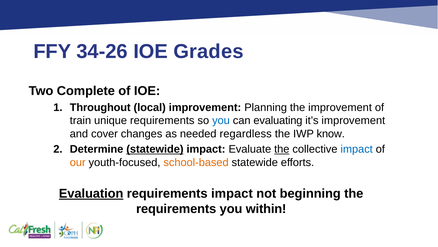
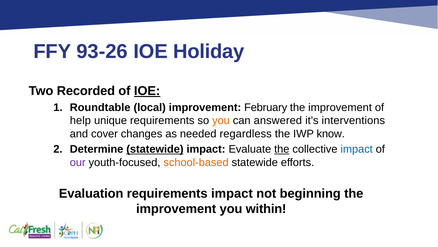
34-26: 34-26 -> 93-26 (102, 51)
Grades: Grades -> Holiday (209, 51)
Complete: Complete -> Recorded (86, 91)
IOE underline: none -> present (147, 91)
Throughout: Throughout -> Roundtable (100, 107)
Planning: Planning -> February (266, 107)
train: train -> help (80, 120)
you colour: blue -> orange (221, 120)
evaluating: evaluating -> answered (278, 120)
it’s improvement: improvement -> interventions (353, 120)
our colour: orange -> purple (78, 162)
Evaluation underline: present -> none (91, 193)
requirements: requirements -> improvement (176, 208)
